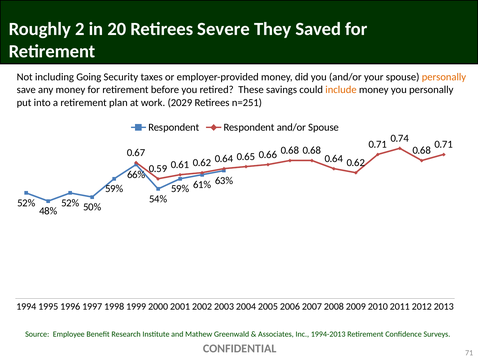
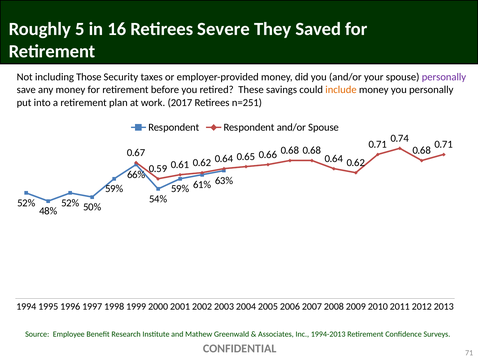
2: 2 -> 5 (80, 29)
20: 20 -> 16 (117, 29)
Going: Going -> Those (89, 77)
personally colour: orange -> purple (444, 77)
2029: 2029 -> 2017 (180, 103)
